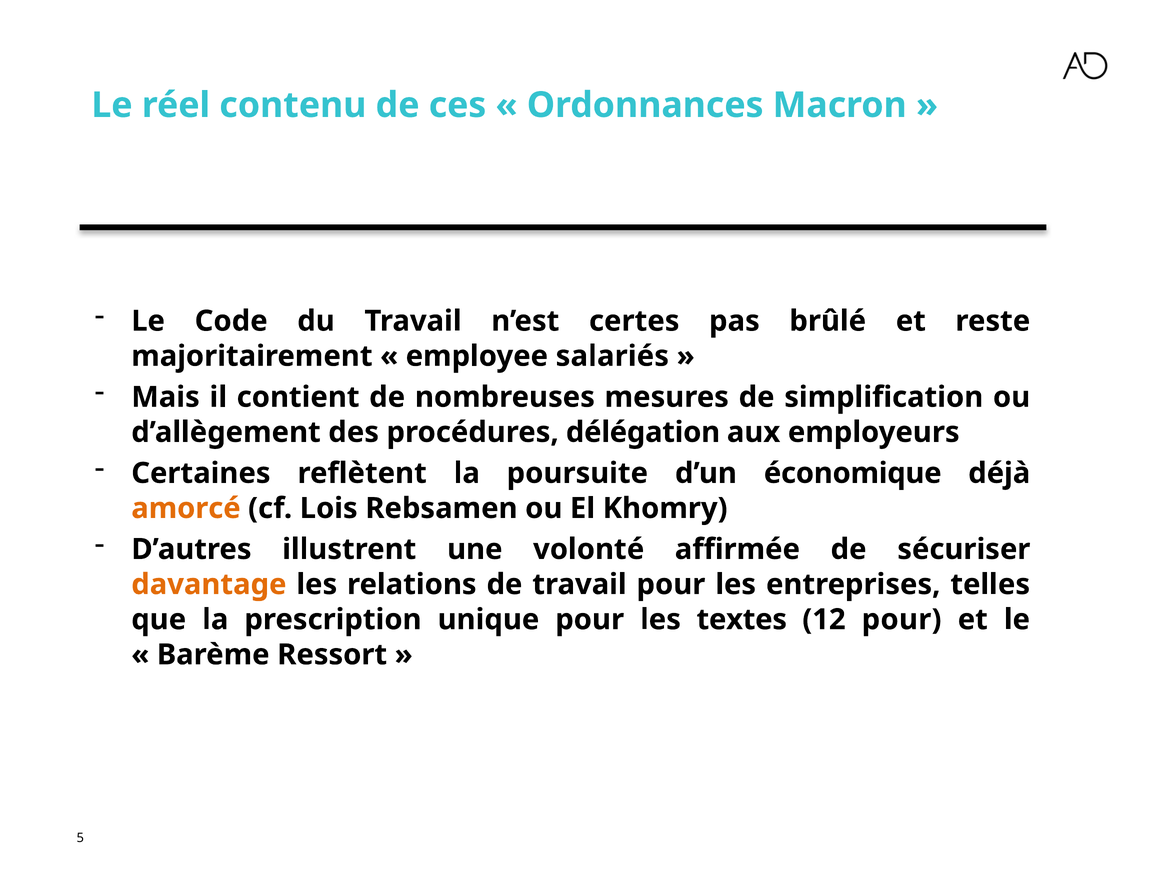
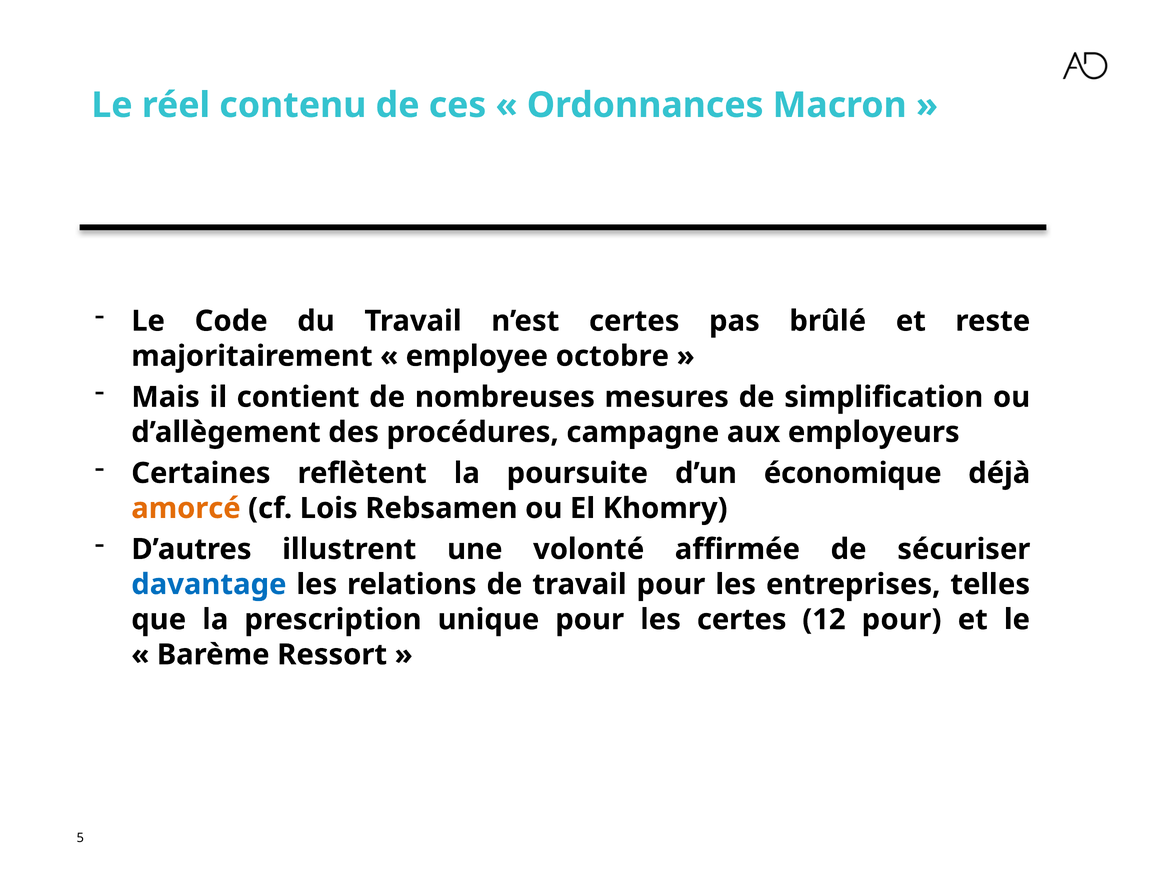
salariés: salariés -> octobre (612, 356)
délégation: délégation -> campagne (643, 432)
davantage colour: orange -> blue (209, 584)
les textes: textes -> certes (742, 619)
